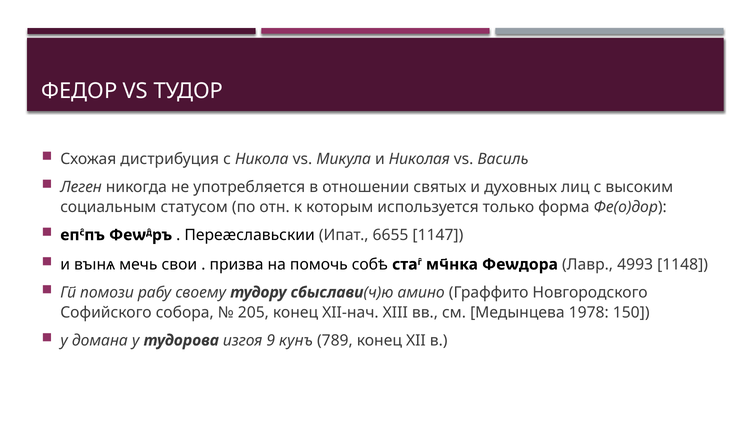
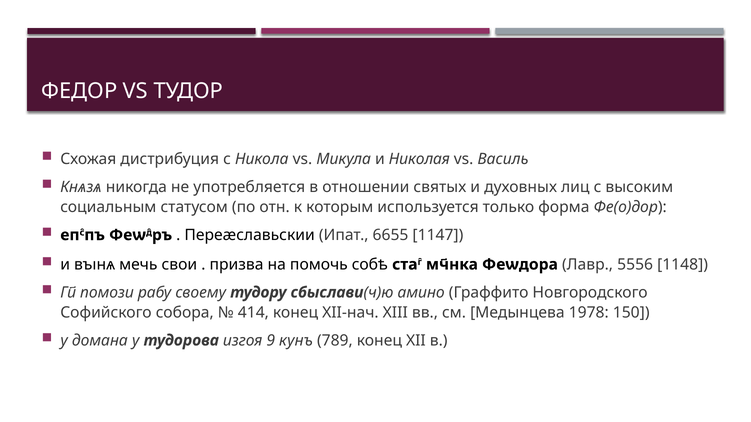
Леген: Леген -> Кнѧзѧ (81, 187)
4993: 4993 -> 5556 (635, 265)
205: 205 -> 414 (253, 313)
